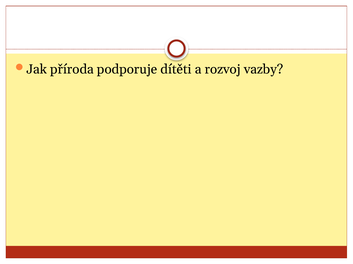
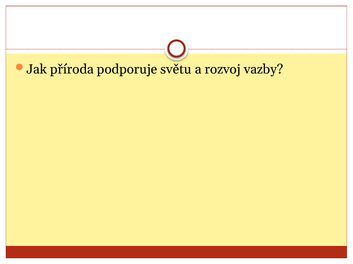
dítěti: dítěti -> světu (176, 70)
